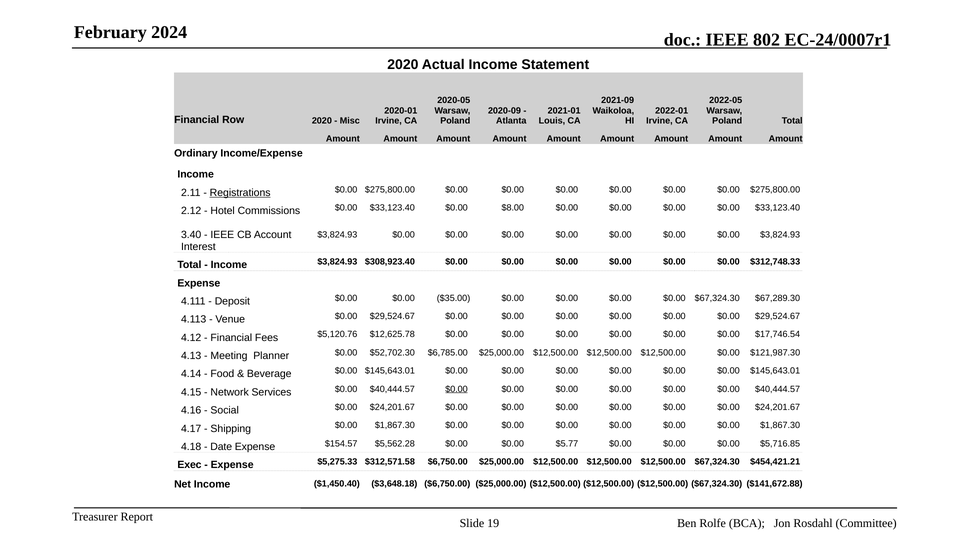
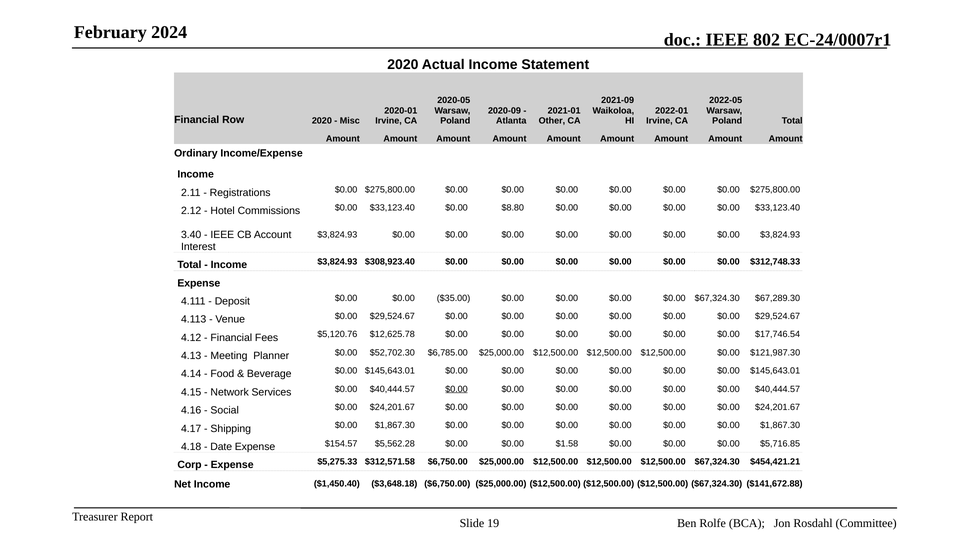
Louis: Louis -> Other (552, 121)
Registrations underline: present -> none (240, 193)
$8.00: $8.00 -> $8.80 (513, 208)
$5.77: $5.77 -> $1.58 (567, 444)
Exec: Exec -> Corp (189, 465)
